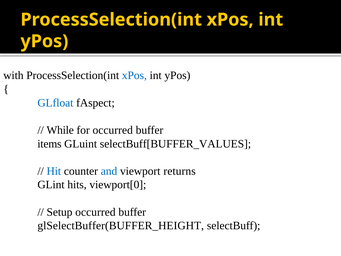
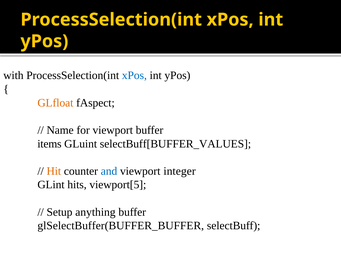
GLfloat colour: blue -> orange (55, 103)
While: While -> Name (60, 130)
for occurred: occurred -> viewport (113, 130)
Hit colour: blue -> orange (54, 171)
returns: returns -> integer (180, 171)
viewport[0: viewport[0 -> viewport[5 (118, 185)
Setup occurred: occurred -> anything (95, 212)
glSelectBuffer(BUFFER_HEIGHT: glSelectBuffer(BUFFER_HEIGHT -> glSelectBuffer(BUFFER_BUFFER (121, 225)
